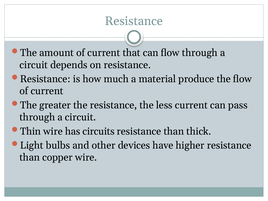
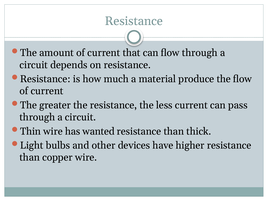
circuits: circuits -> wanted (99, 131)
